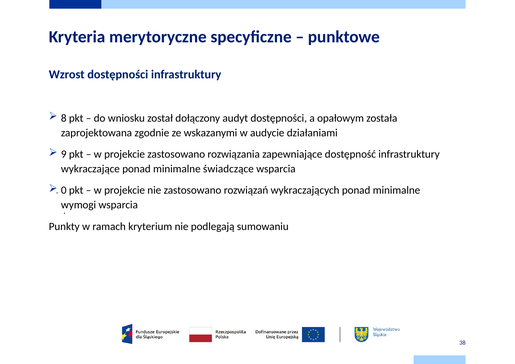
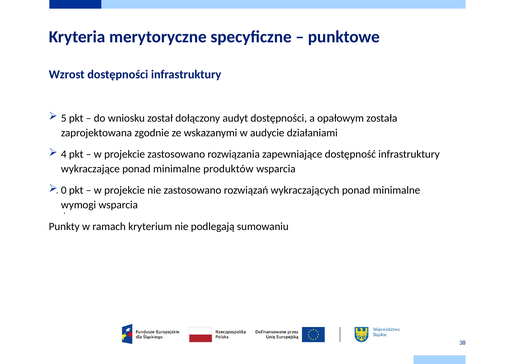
8: 8 -> 5 (64, 118)
9: 9 -> 4 (64, 154)
świadczące: świadczące -> produktów (228, 169)
